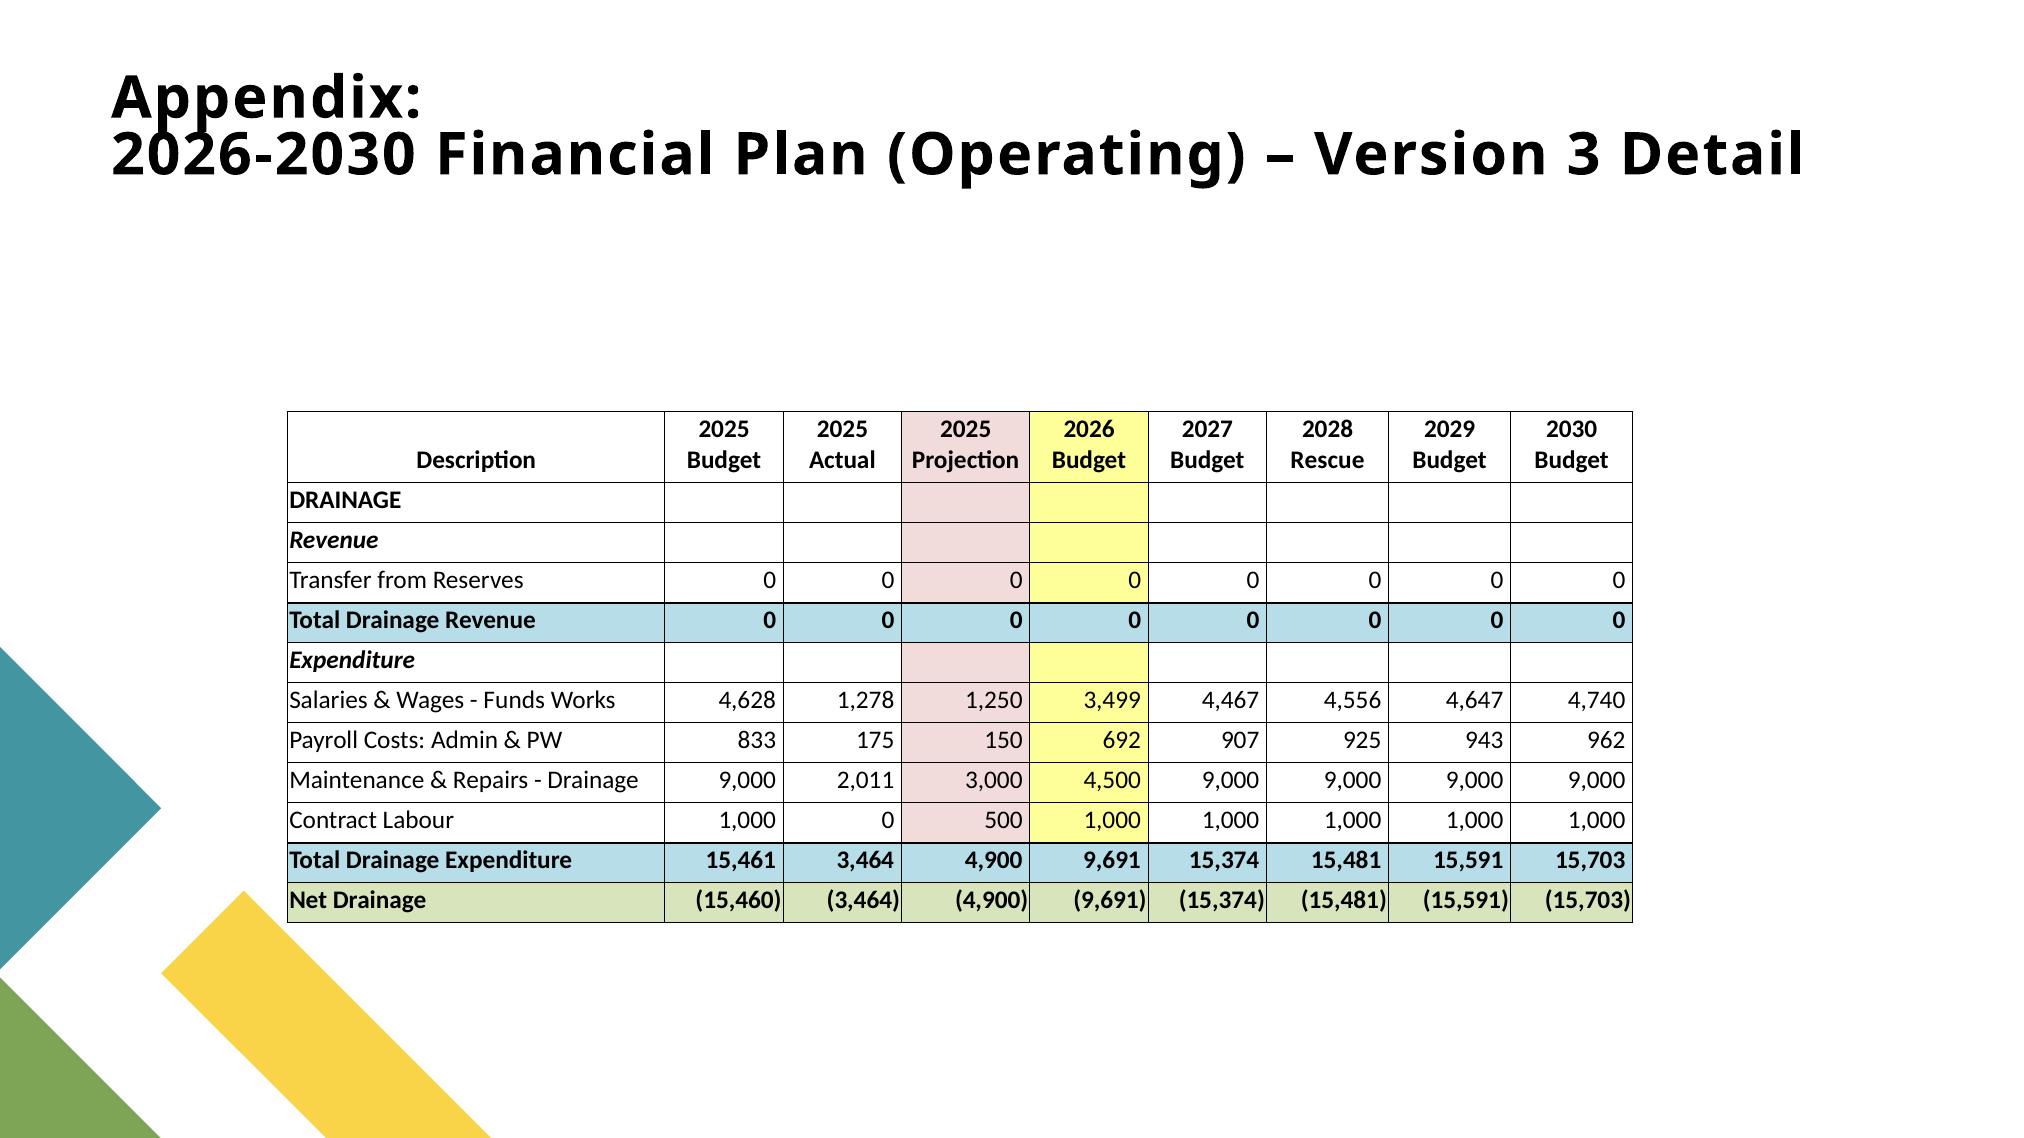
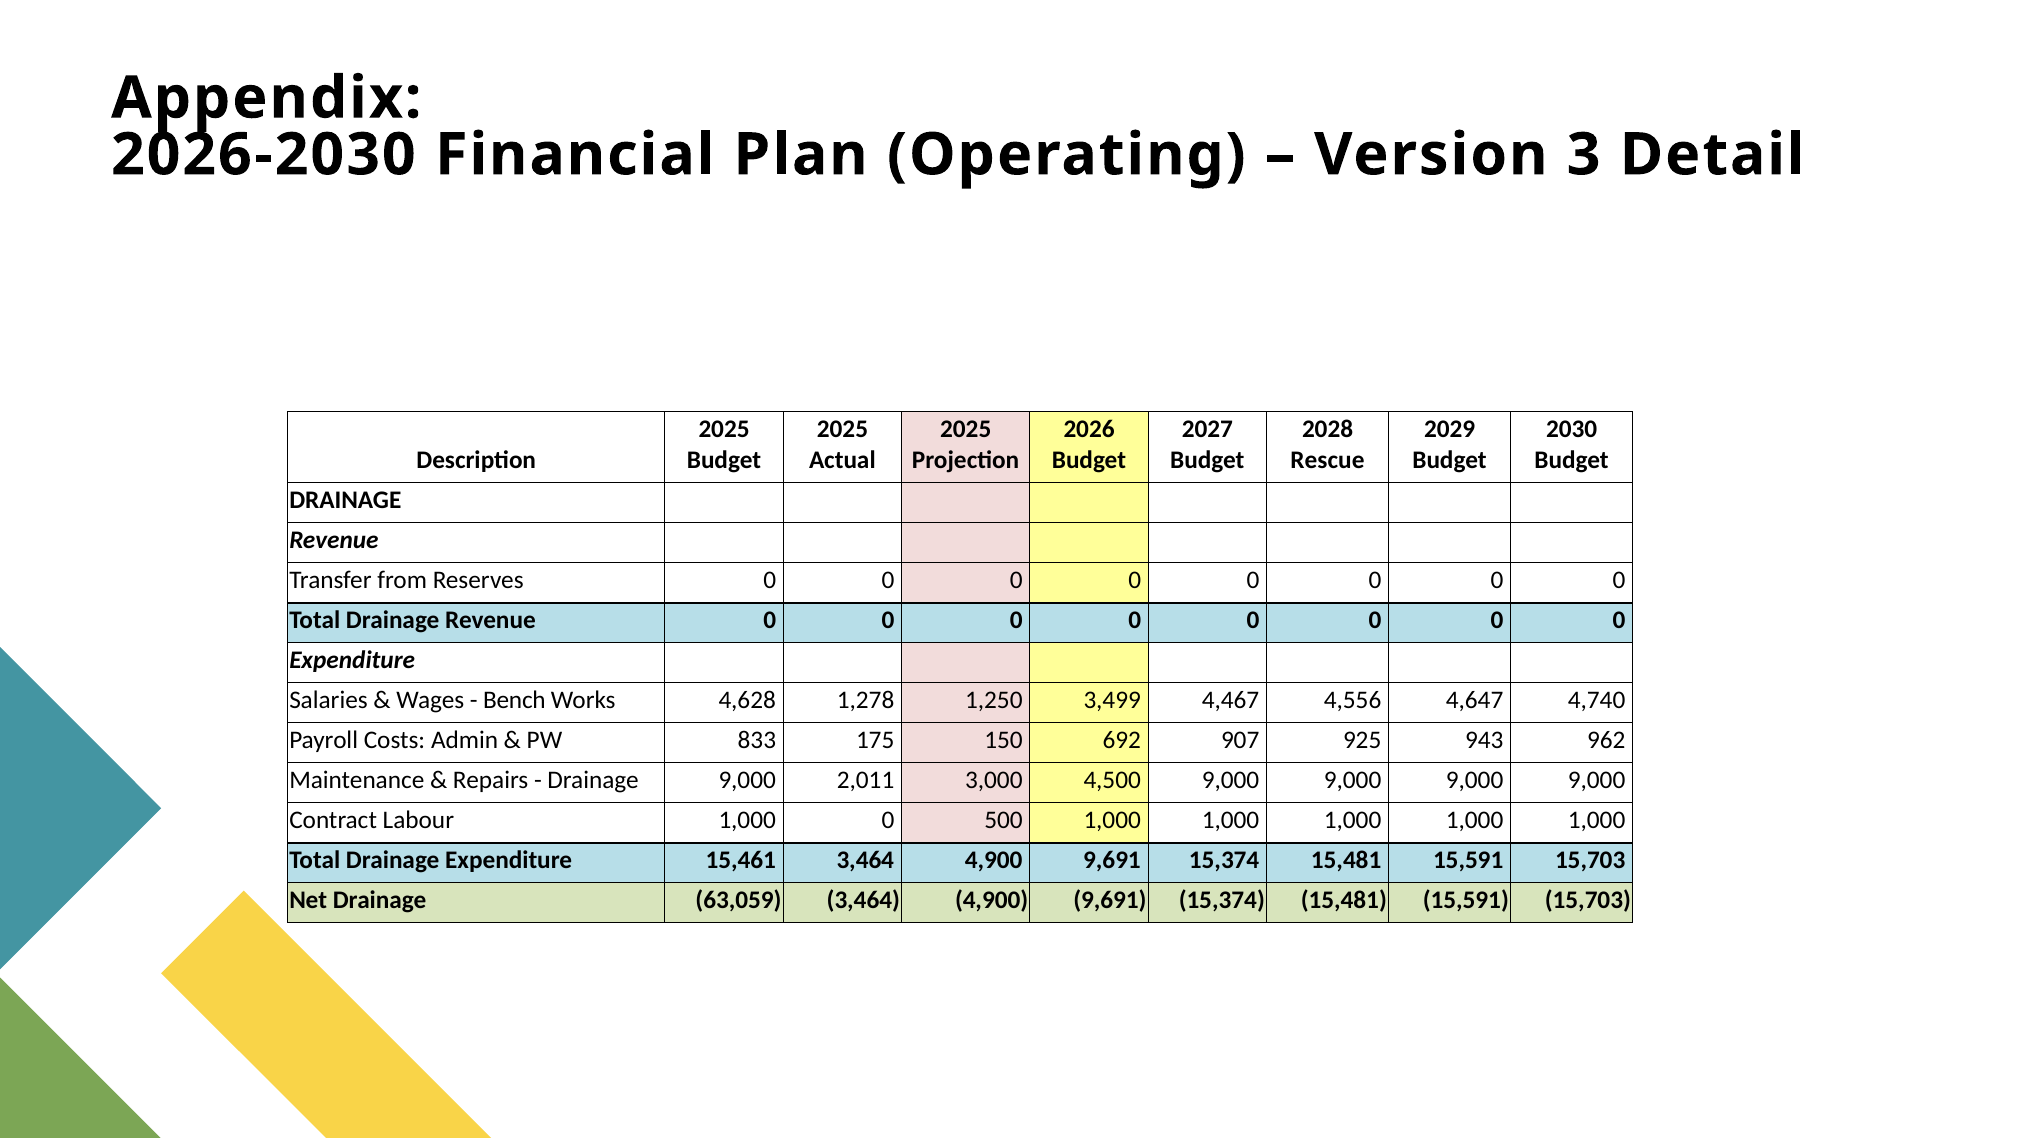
Funds: Funds -> Bench (514, 700)
15,460: 15,460 -> 63,059 (739, 900)
